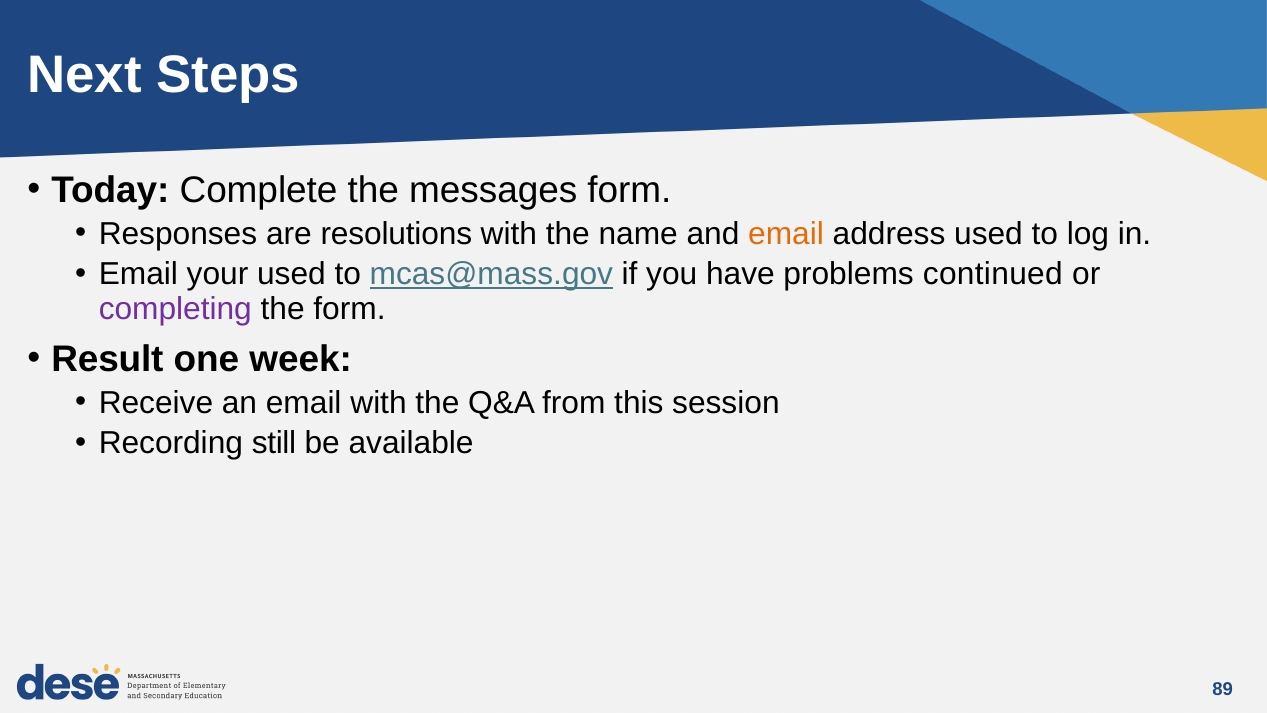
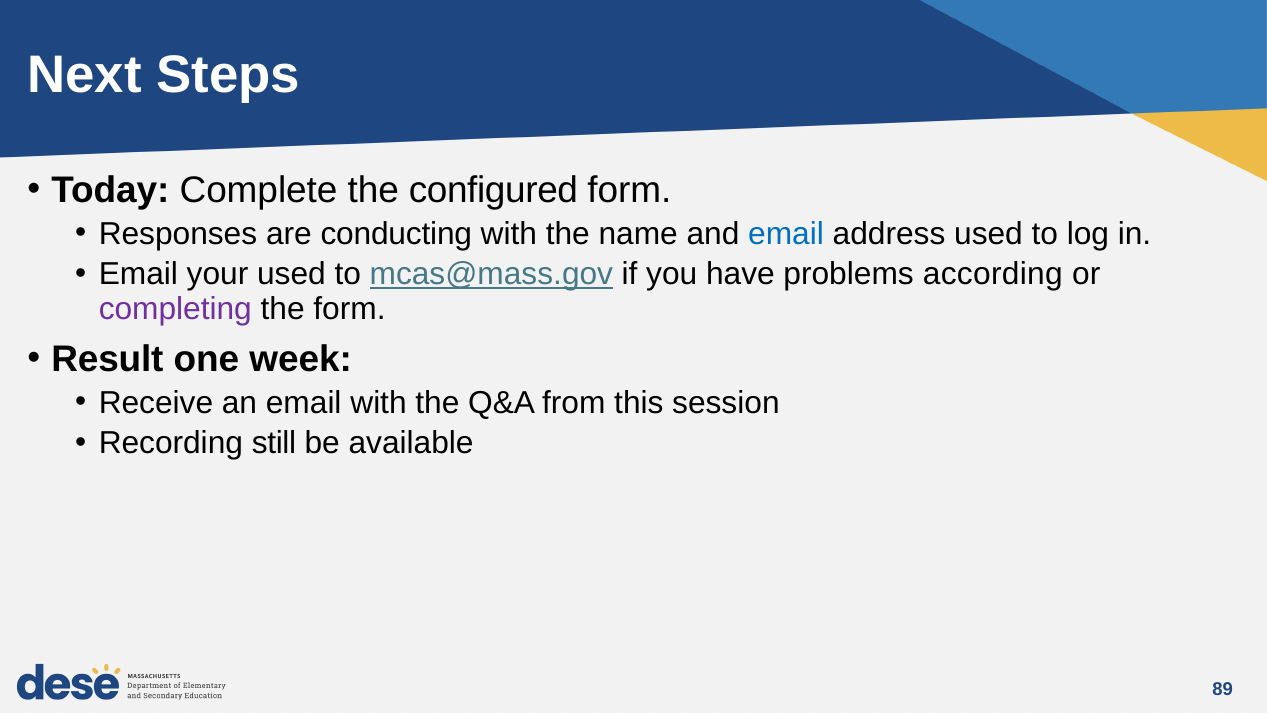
messages: messages -> configured (493, 190)
resolutions: resolutions -> conducting (396, 234)
email colour: orange -> blue (786, 234)
continued: continued -> according (993, 274)
